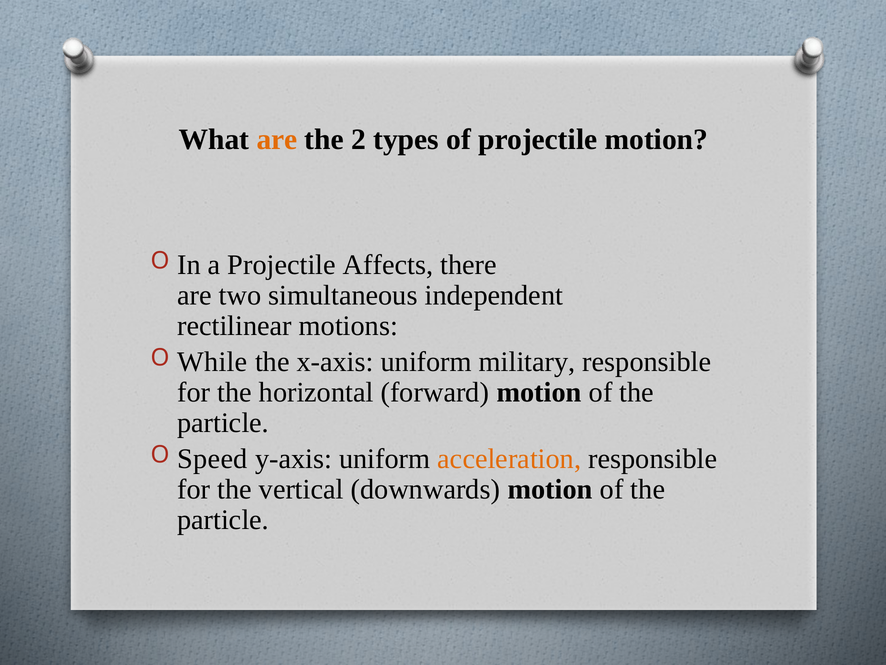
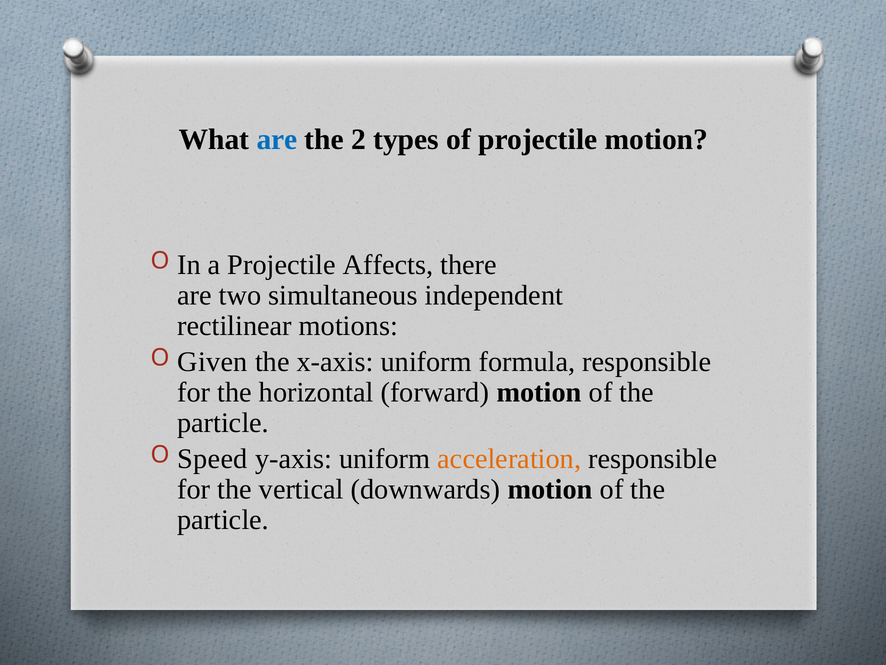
are colour: orange -> blue (277, 140)
While: While -> Given (212, 362)
military: military -> formula (527, 362)
